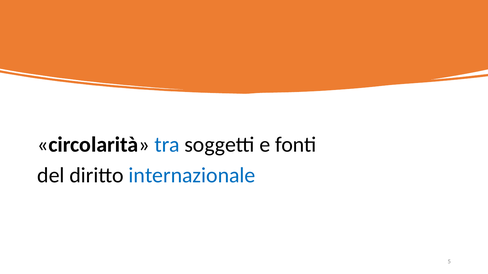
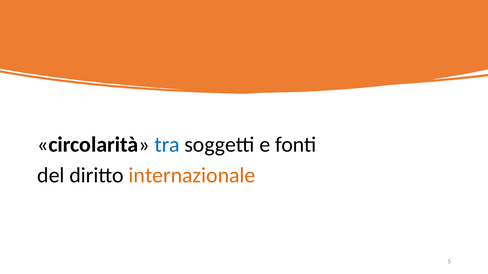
internazionale colour: blue -> orange (192, 176)
